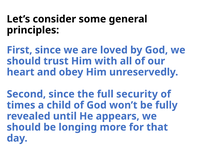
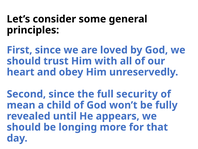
times: times -> mean (21, 105)
